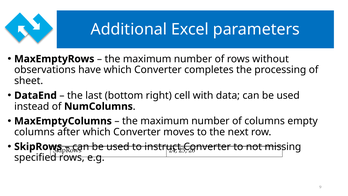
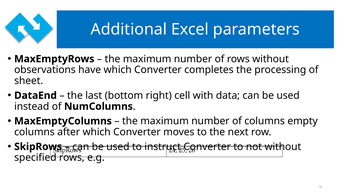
not missing: missing -> without (283, 146)
